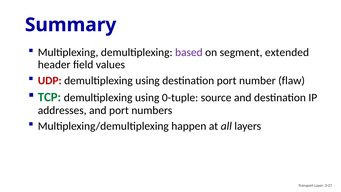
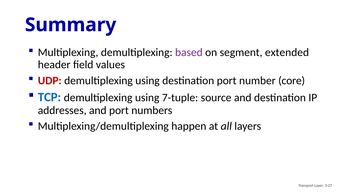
flaw: flaw -> core (292, 80)
TCP colour: green -> blue (49, 97)
0-tuple: 0-tuple -> 7-tuple (180, 98)
